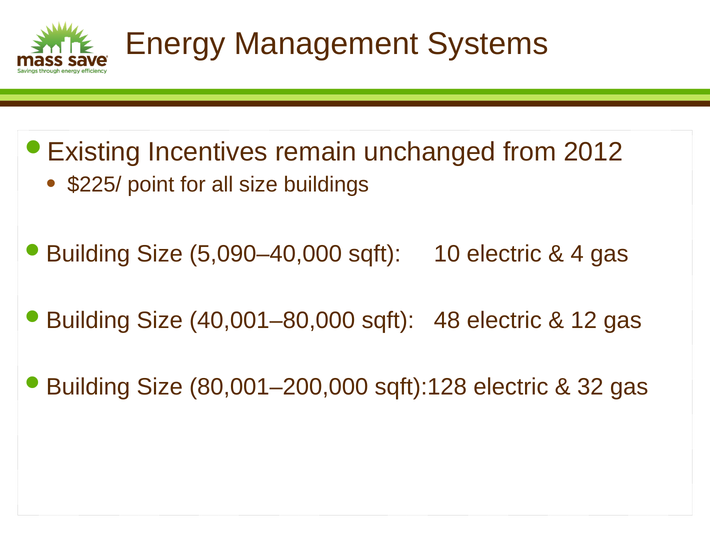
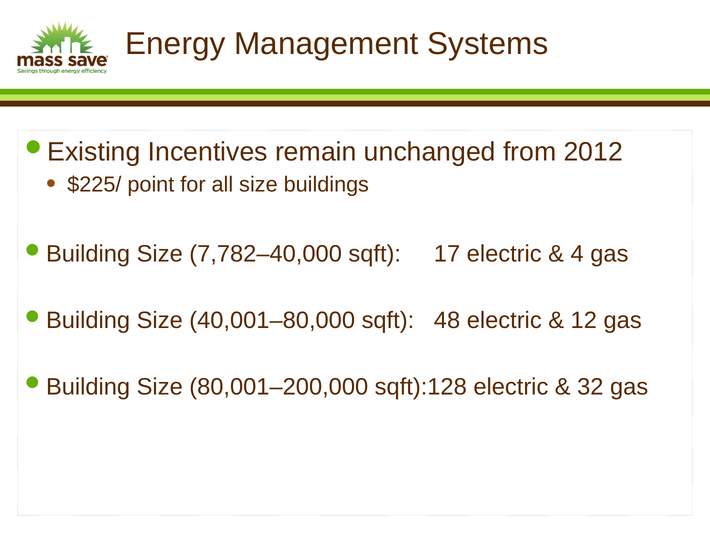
5,090–40,000: 5,090–40,000 -> 7,782–40,000 (266, 254)
10: 10 -> 17 (447, 254)
